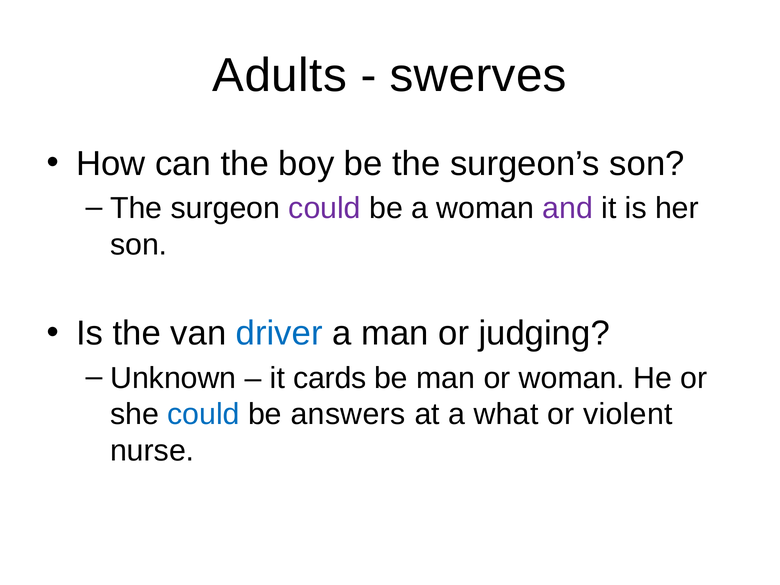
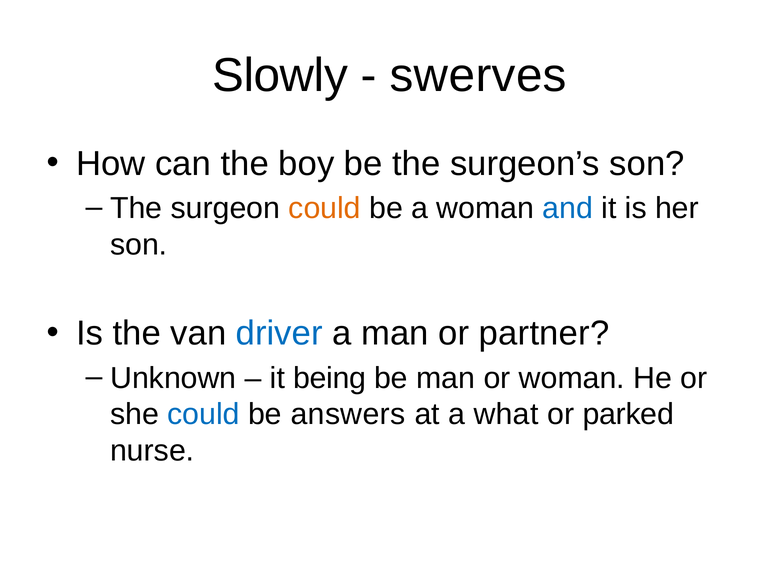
Adults: Adults -> Slowly (280, 76)
could colour: purple -> orange (325, 208)
and colour: purple -> blue (568, 208)
judging: judging -> partner (544, 333)
cards: cards -> being (330, 378)
violent: violent -> parked (628, 414)
